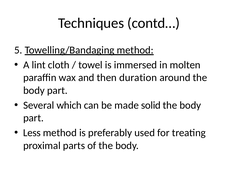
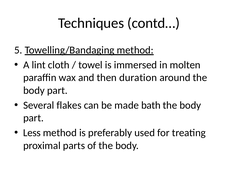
which: which -> flakes (69, 105)
solid: solid -> bath (151, 105)
